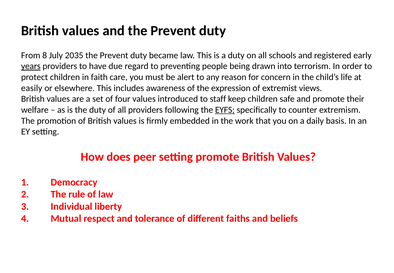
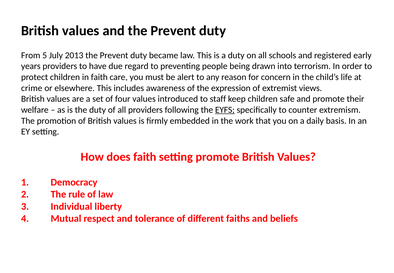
8: 8 -> 5 (45, 55)
2035: 2035 -> 2013 (74, 55)
years underline: present -> none (31, 66)
easily: easily -> crime (32, 88)
does peer: peer -> faith (145, 157)
